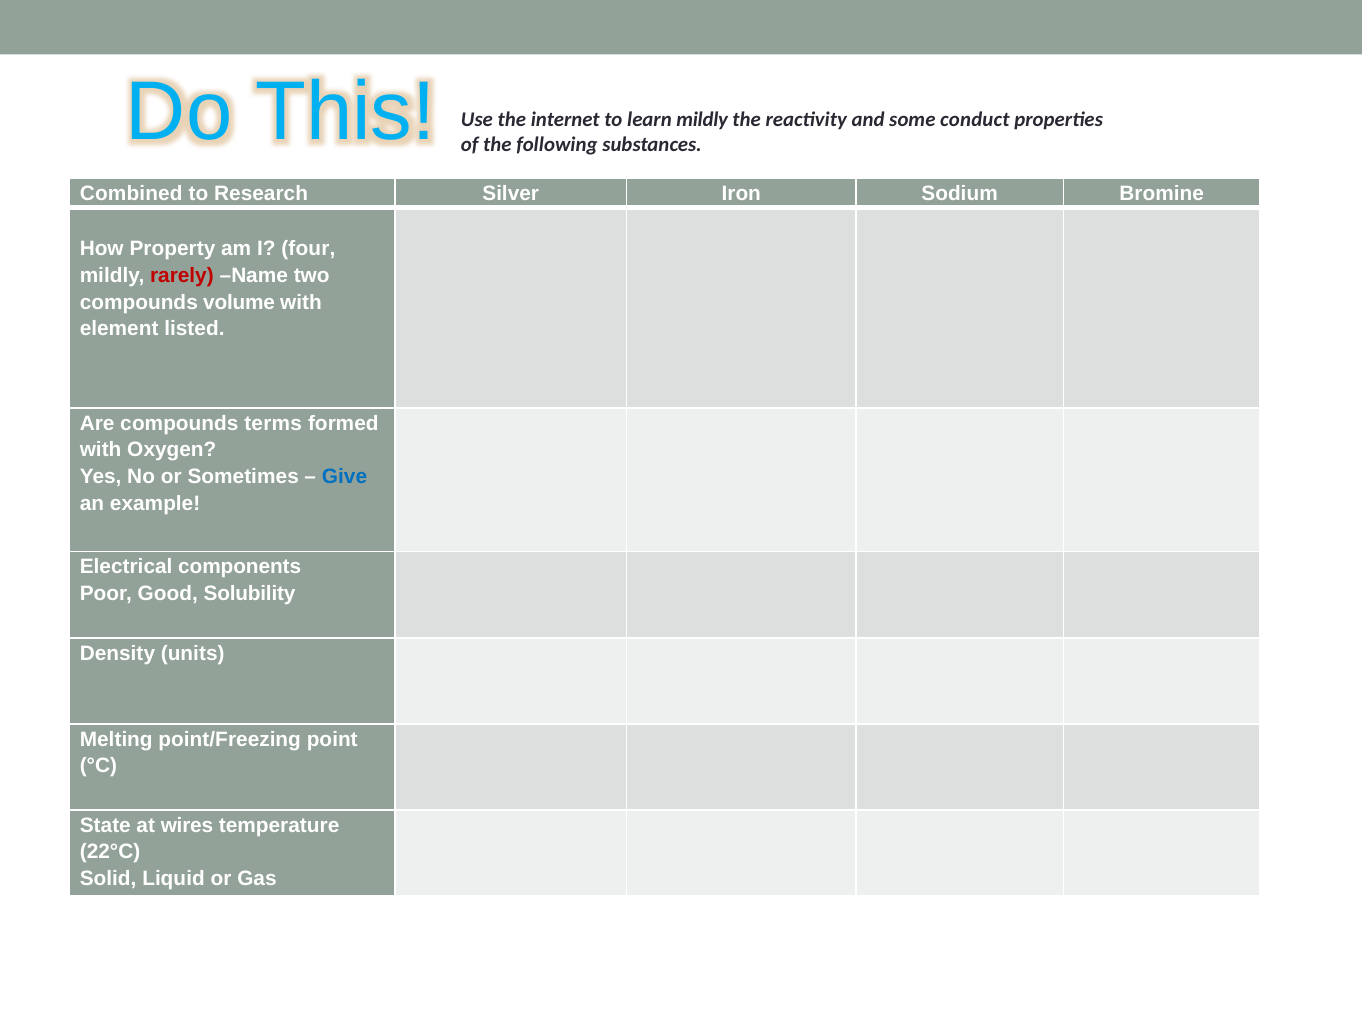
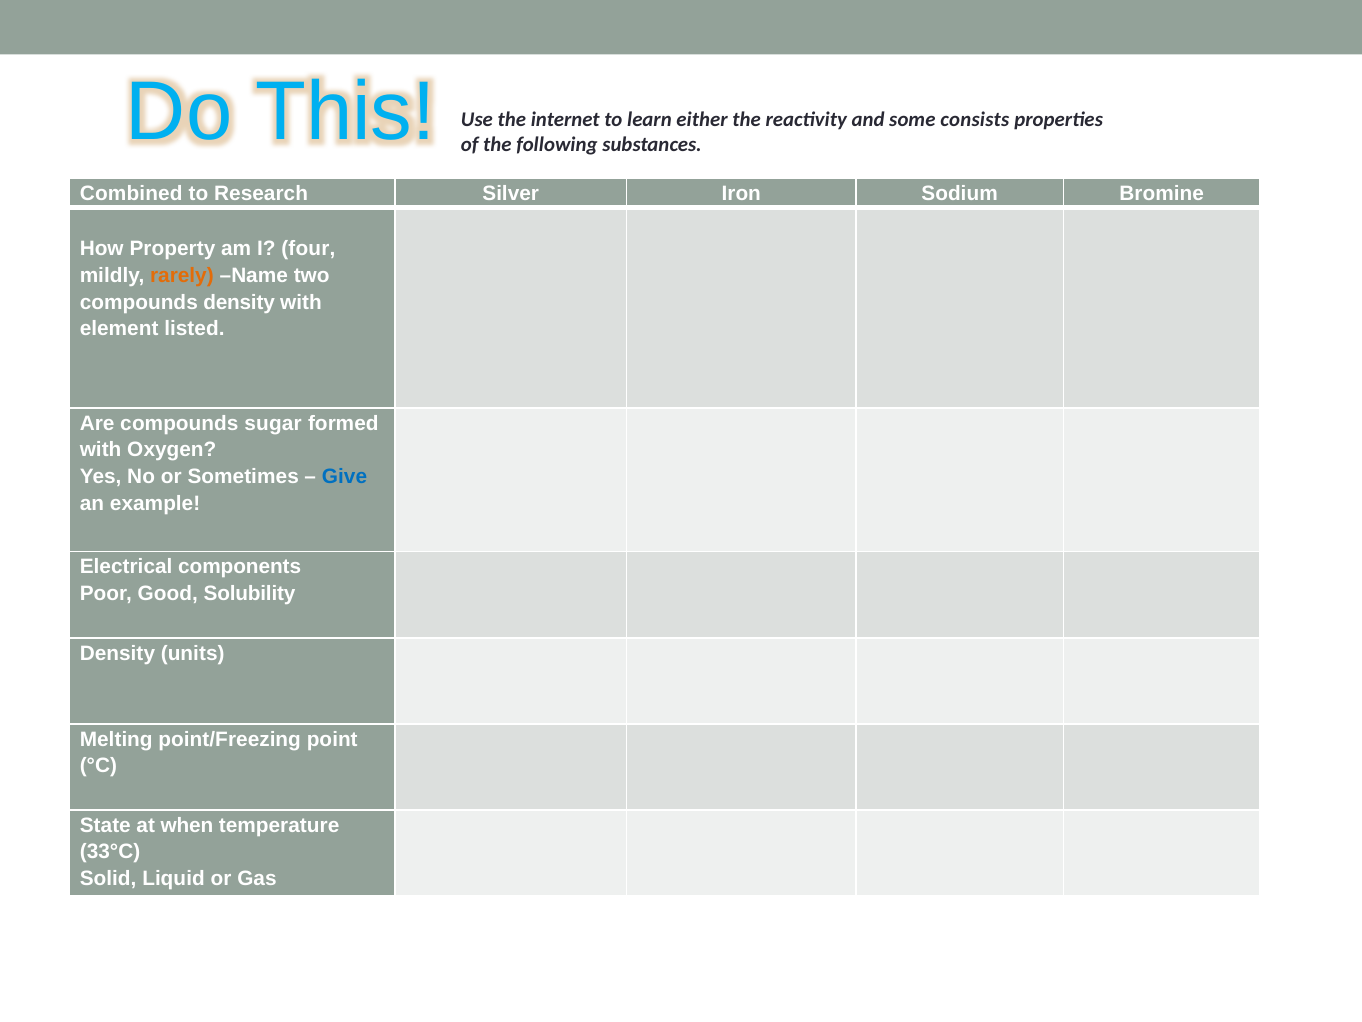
learn mildly: mildly -> either (702, 120)
conduct: conduct -> consists (975, 120)
rarely colour: red -> orange (182, 276)
compounds volume: volume -> density (239, 302)
terms: terms -> sugar (273, 423)
wires: wires -> when (187, 825)
22°C: 22°C -> 33°C (110, 852)
